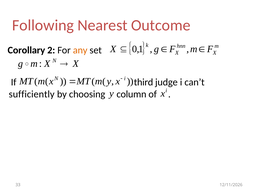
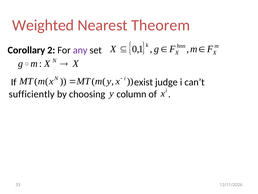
Following: Following -> Weighted (43, 25)
Outcome: Outcome -> Theorem (161, 25)
any colour: orange -> purple (80, 50)
third: third -> exist (143, 82)
